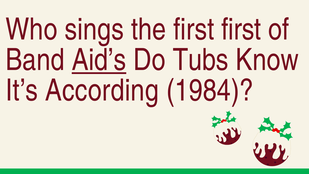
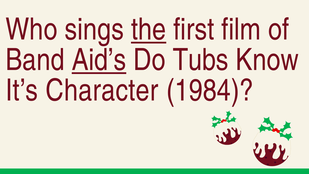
the underline: none -> present (149, 29)
first first: first -> film (241, 29)
According: According -> Character (102, 91)
